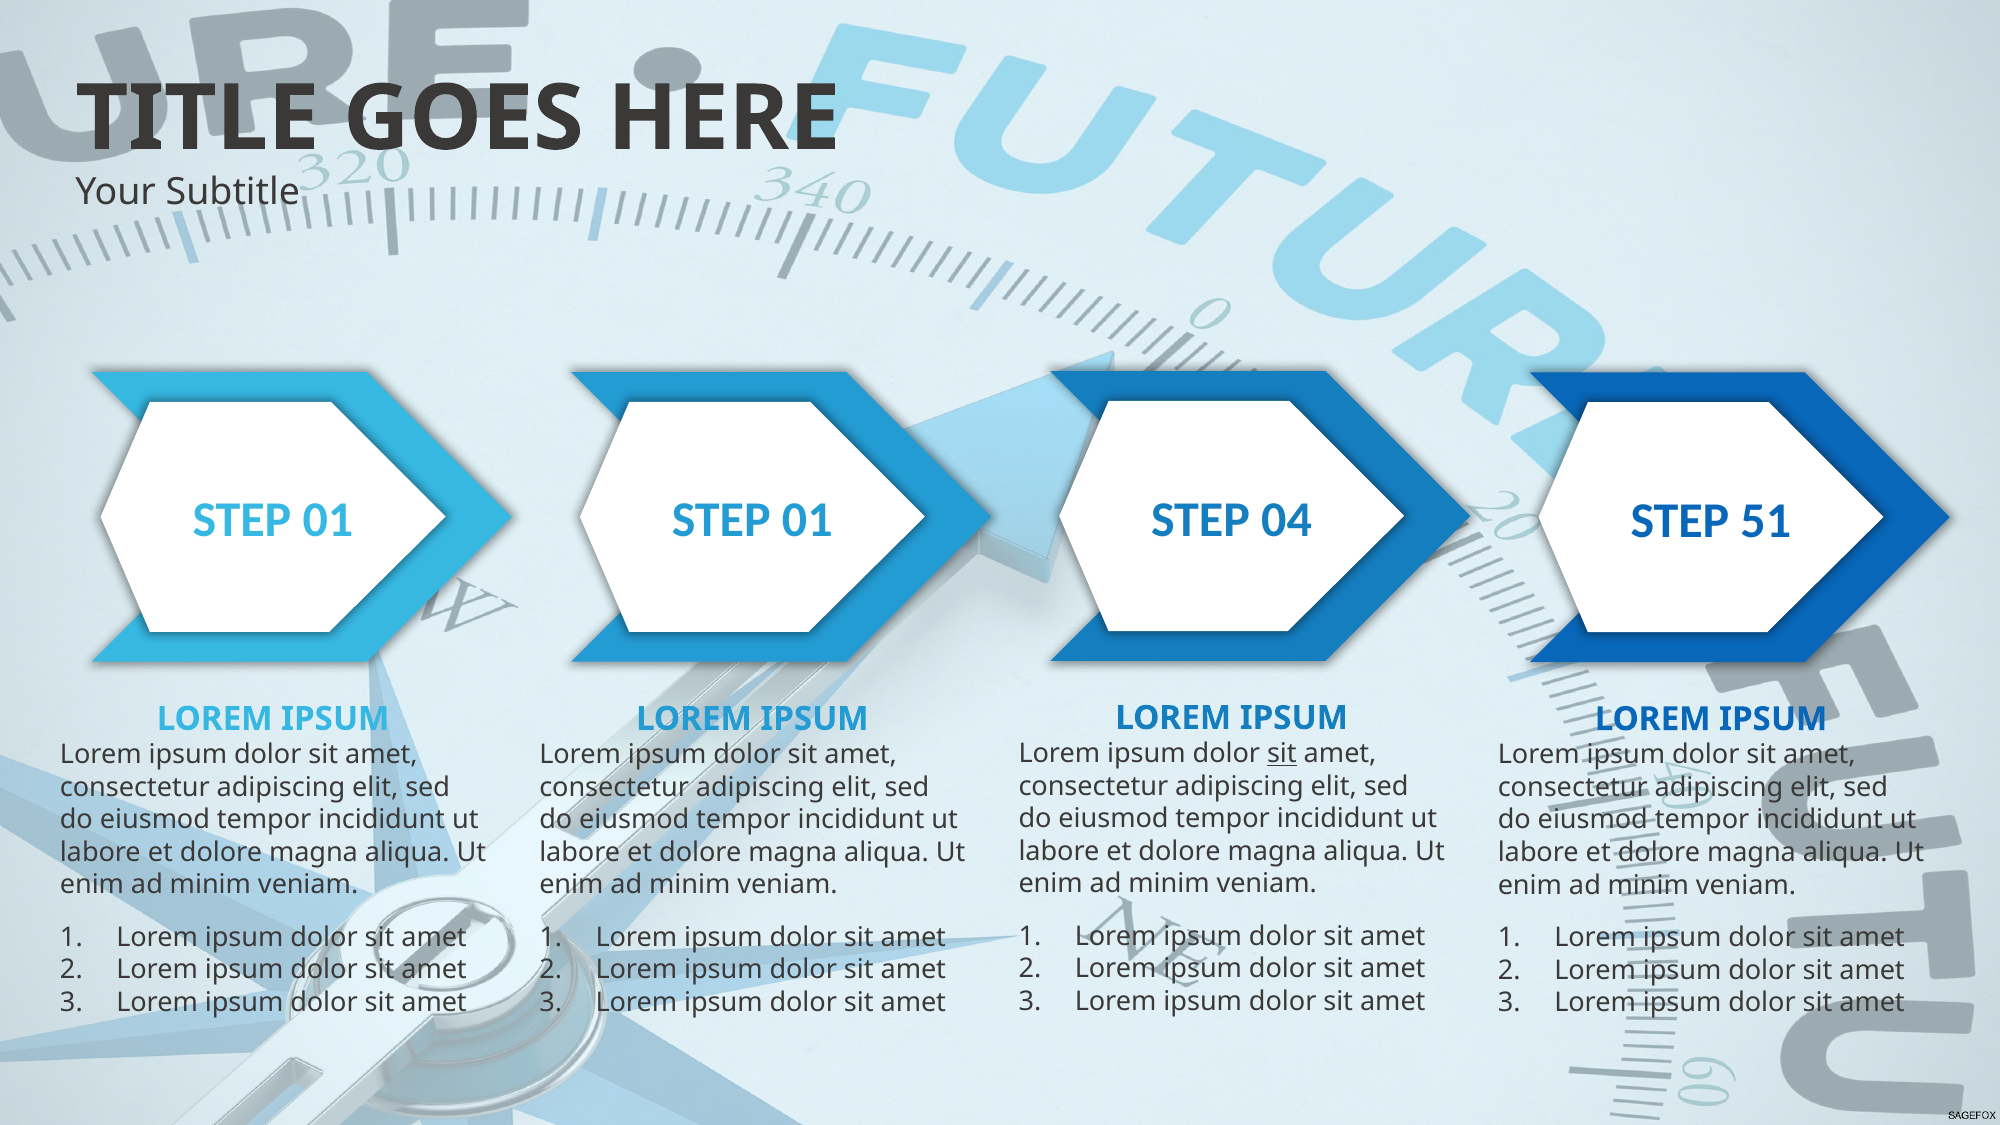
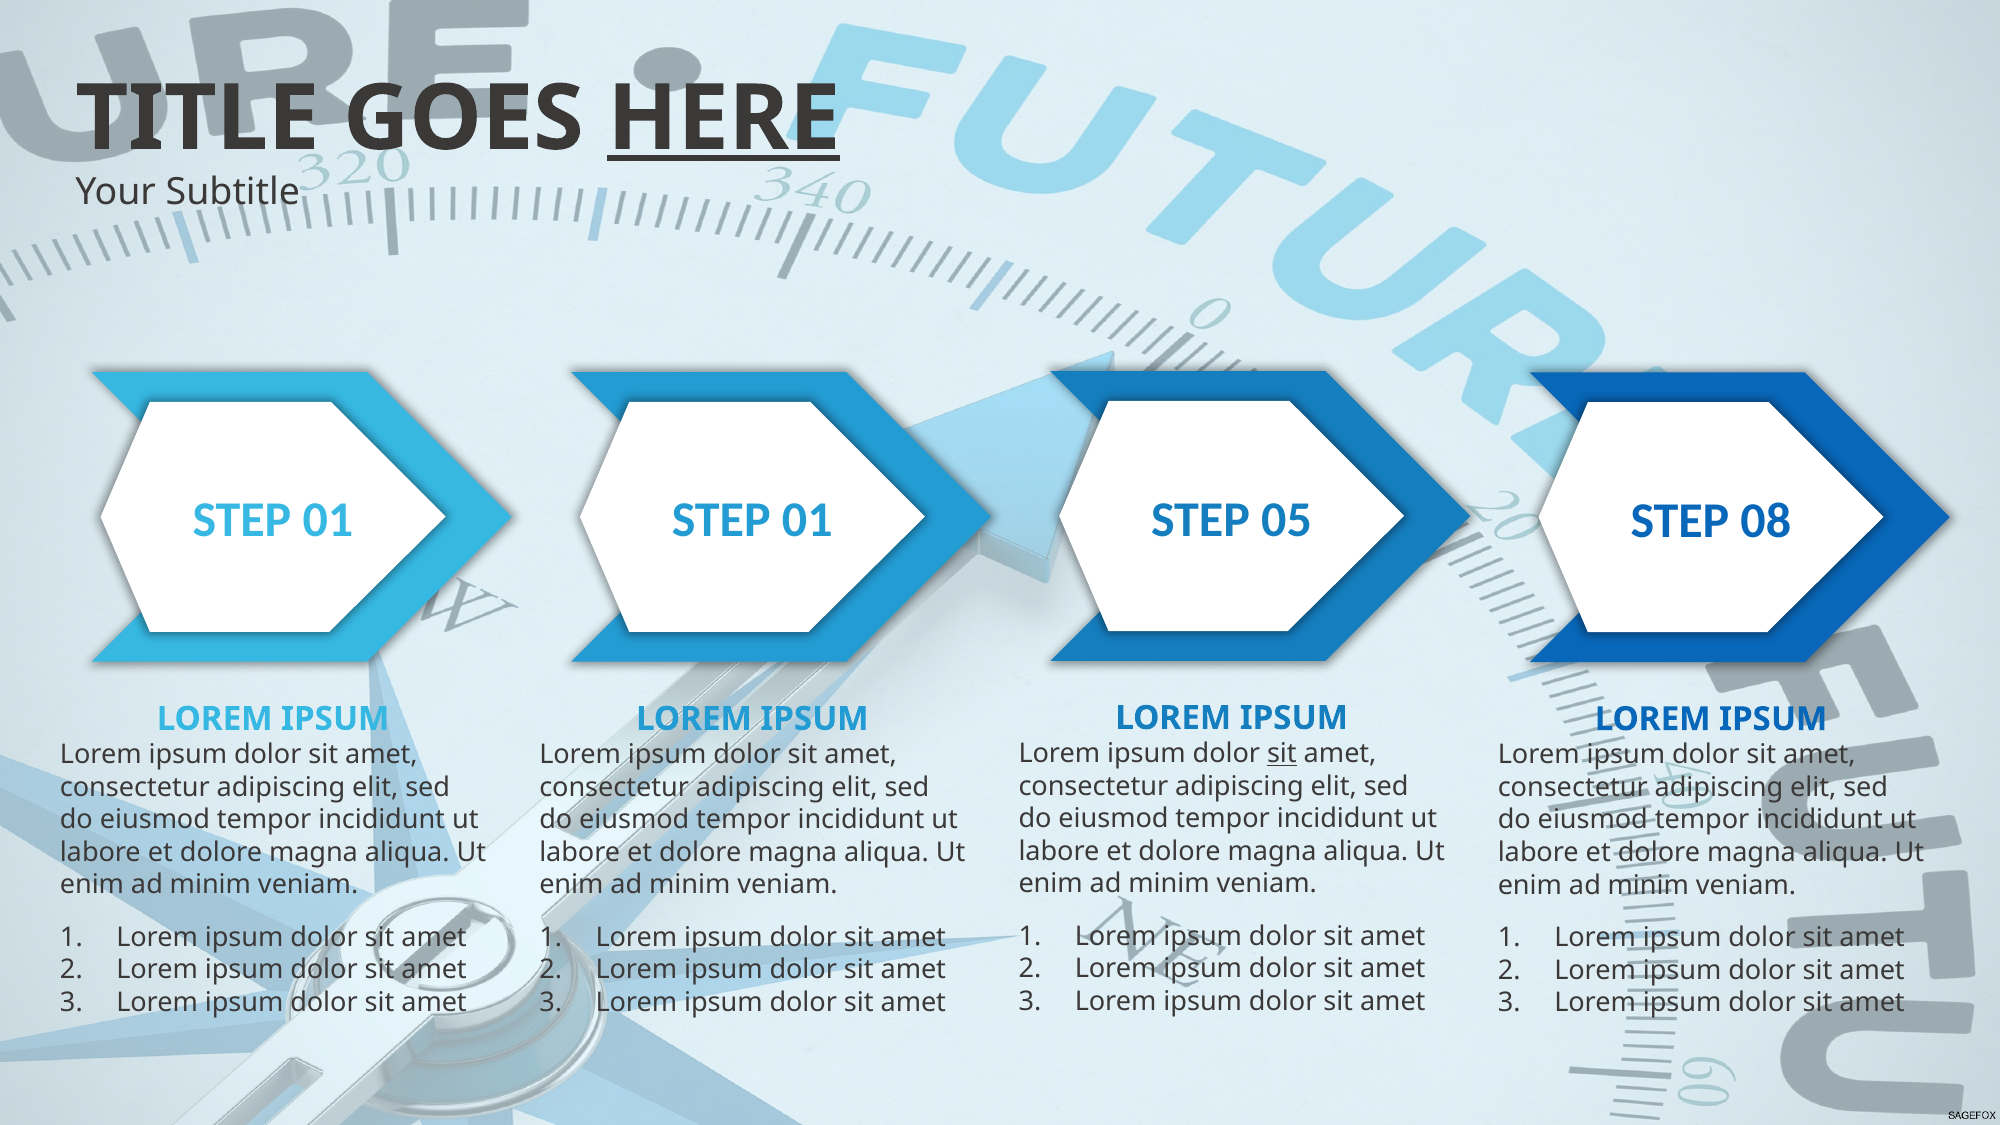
HERE underline: none -> present (724, 119)
04: 04 -> 05 (1286, 520)
51: 51 -> 08 (1766, 521)
